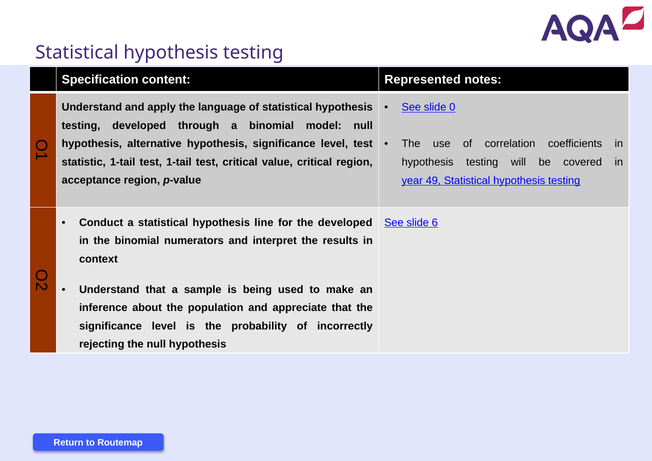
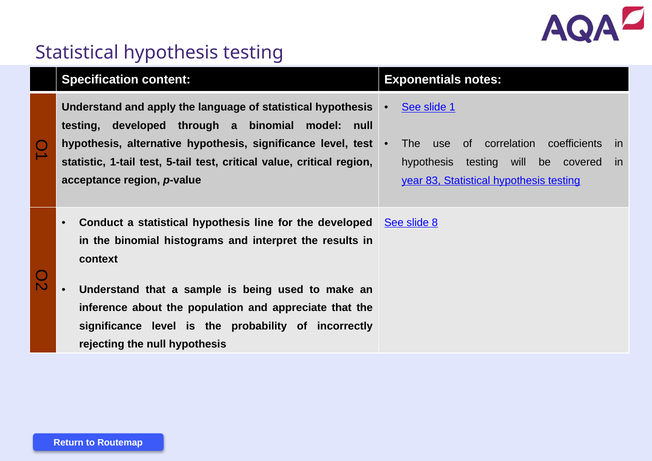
Represented: Represented -> Exponentials (423, 80)
slide 0: 0 -> 1 (452, 107)
test 1-tail: 1-tail -> 5-tail (179, 162)
49: 49 -> 83 (433, 180)
6: 6 -> 8 (435, 223)
numerators: numerators -> histograms (194, 241)
